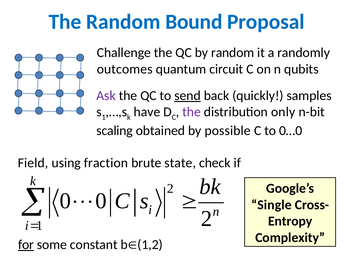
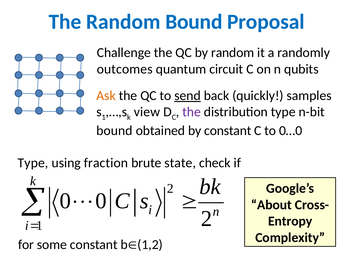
Ask colour: purple -> orange (106, 95)
have: have -> view (147, 112)
distribution only: only -> type (283, 112)
scaling: scaling -> bound (114, 130)
by possible: possible -> constant (228, 130)
Field: Field -> Type (33, 163)
Single: Single -> About (272, 204)
for underline: present -> none (26, 244)
